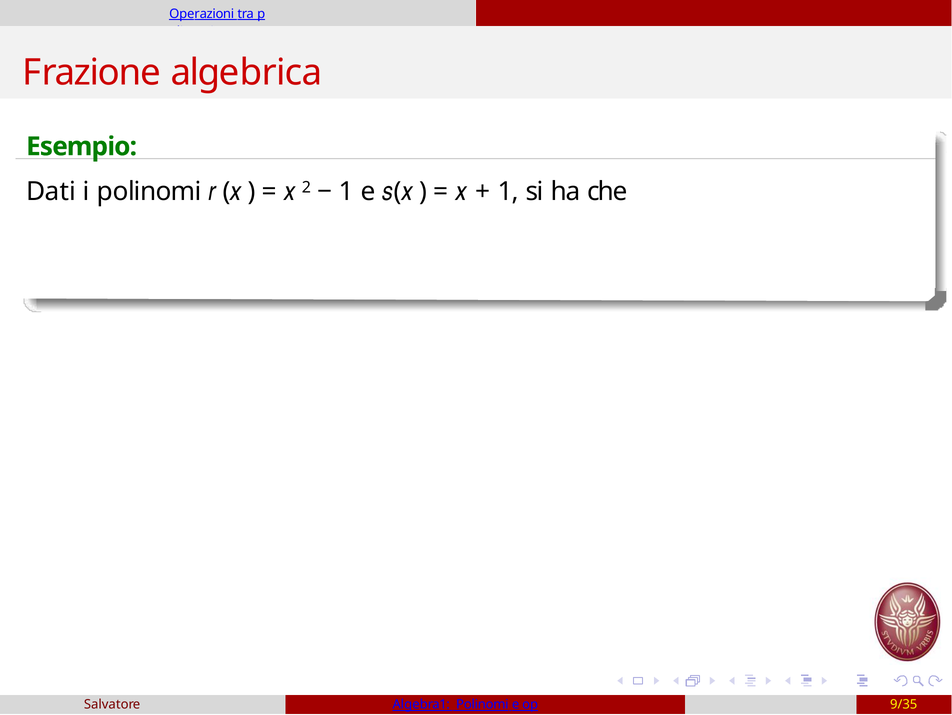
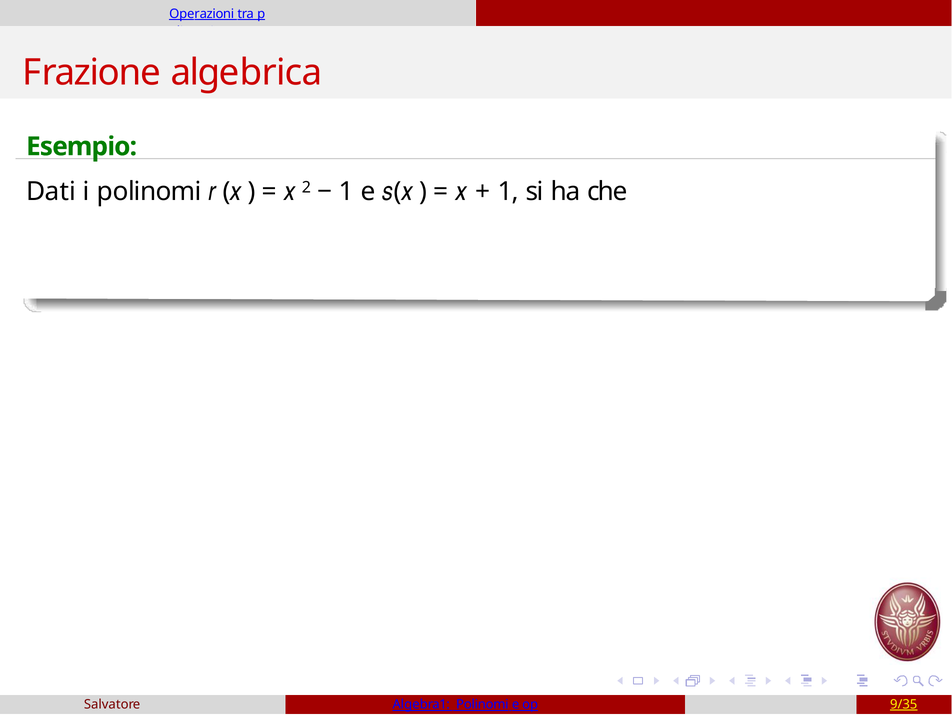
9/35 underline: none -> present (904, 704)
